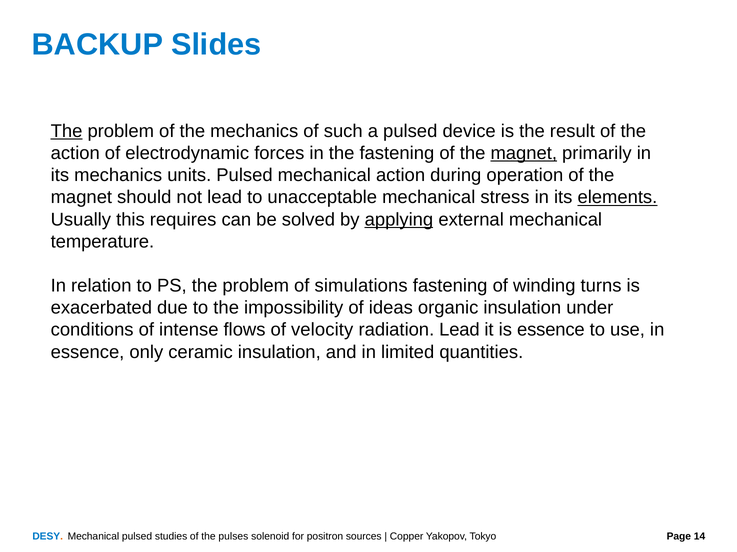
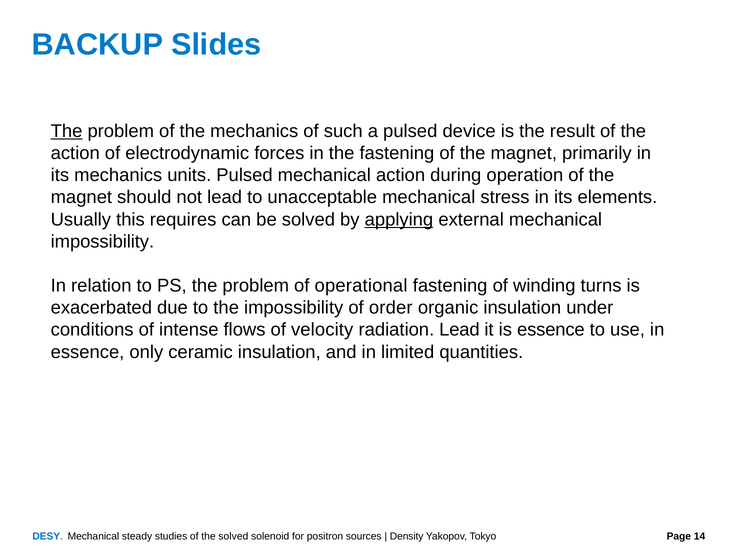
magnet underline: present -> none (524, 153)
elements underline: present -> none (617, 198)
temperature: temperature -> impossibility (102, 242)
simulations: simulations -> operational (361, 286)
ideas: ideas -> order (391, 308)
Mechanical pulsed: pulsed -> steady (137, 537)
the pulses: pulses -> solved (233, 537)
Copper: Copper -> Density (407, 537)
